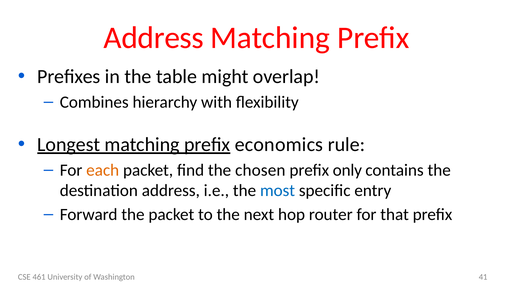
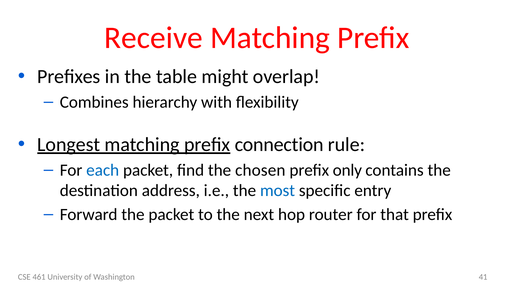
Address: Address -> Receive (154, 38)
economics: economics -> connection (279, 145)
each colour: orange -> blue (103, 170)
